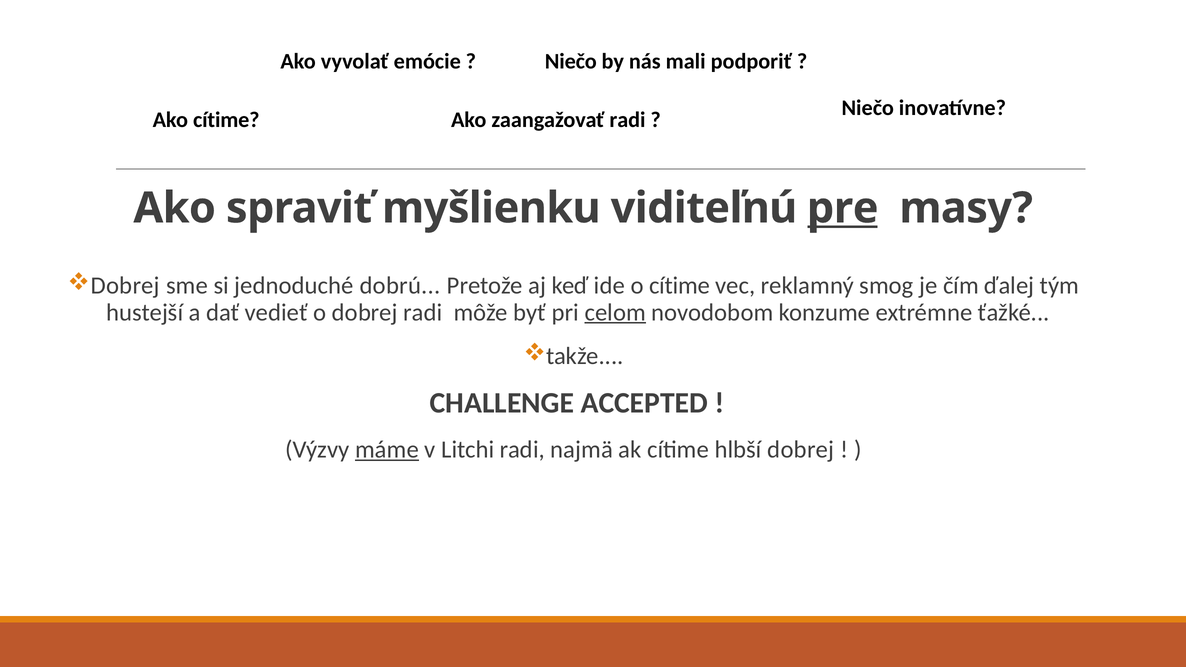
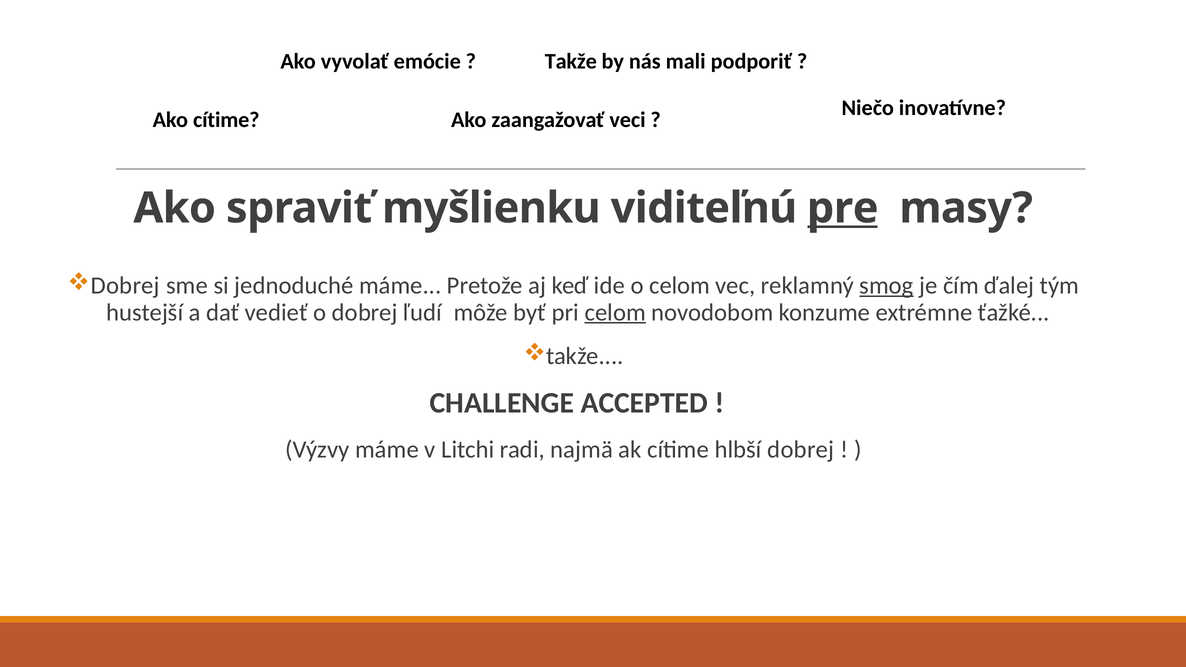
Niečo: Niečo -> Takže (571, 61)
zaangažovať radi: radi -> veci (628, 120)
jednoduché dobrú: dobrú -> máme (400, 286)
o cítime: cítime -> celom (680, 286)
smog underline: none -> present (886, 286)
dobrej radi: radi -> ľudí (423, 312)
máme underline: present -> none (387, 450)
